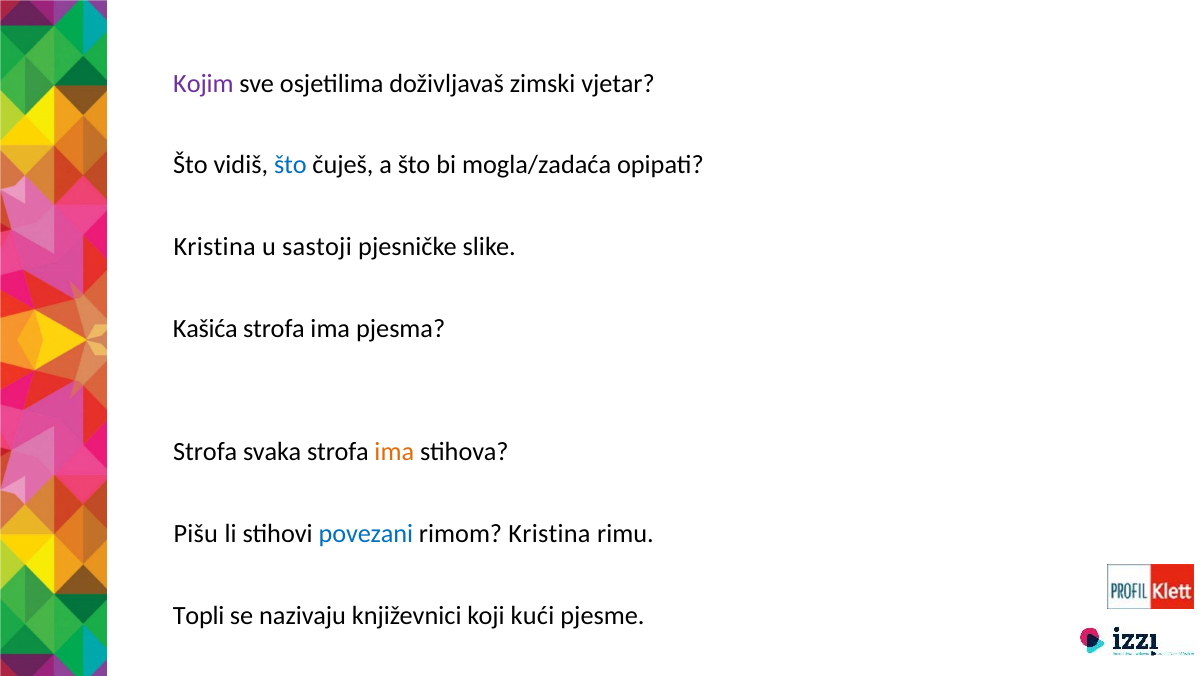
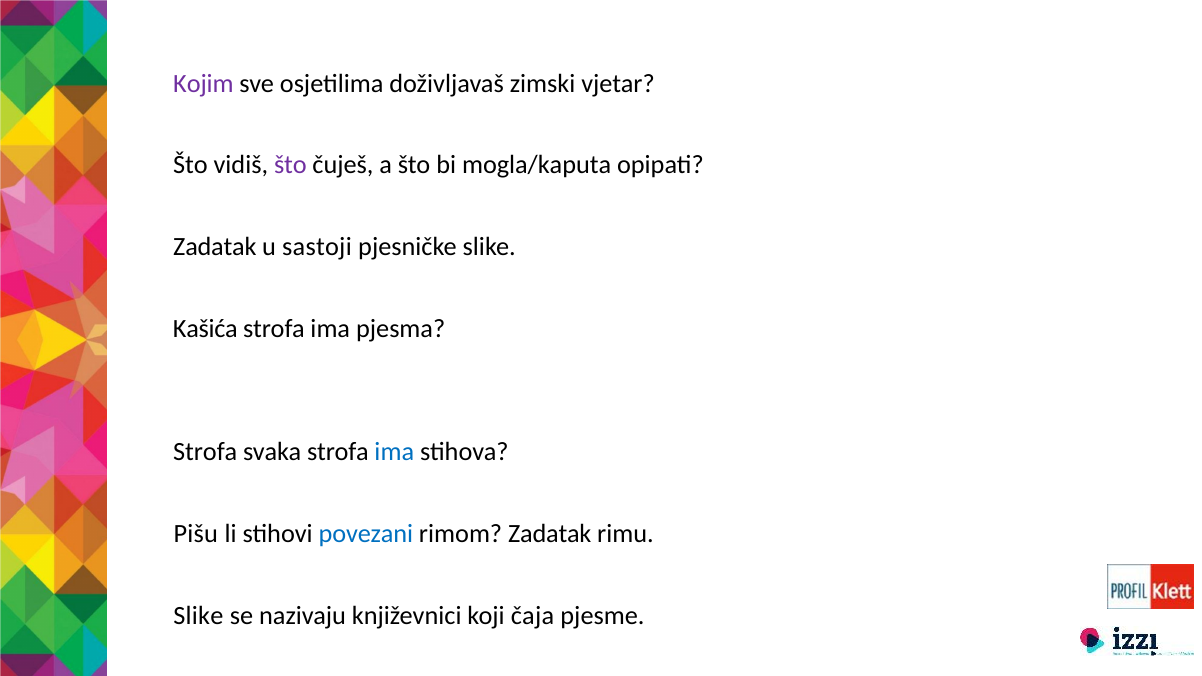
što colour: blue -> purple (290, 165)
mogla/zadaća: mogla/zadaća -> mogla/kaputa (537, 165)
Kristina: Kristina -> Zadatak (215, 247)
ima colour: orange -> blue (394, 452)
rimom Kristina: Kristina -> Zadatak (550, 534)
Topli: Topli -> Slike (198, 615)
kući: kući -> čaja (532, 615)
